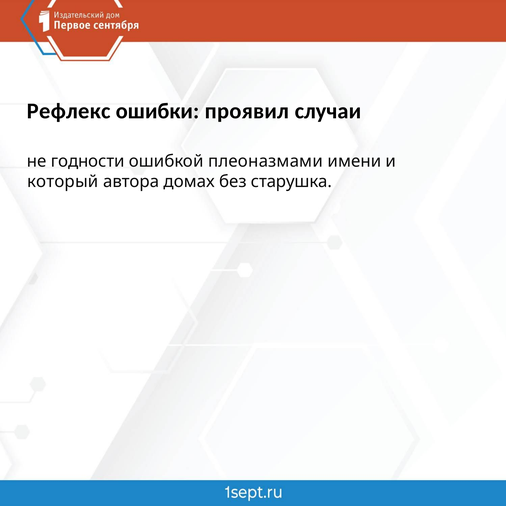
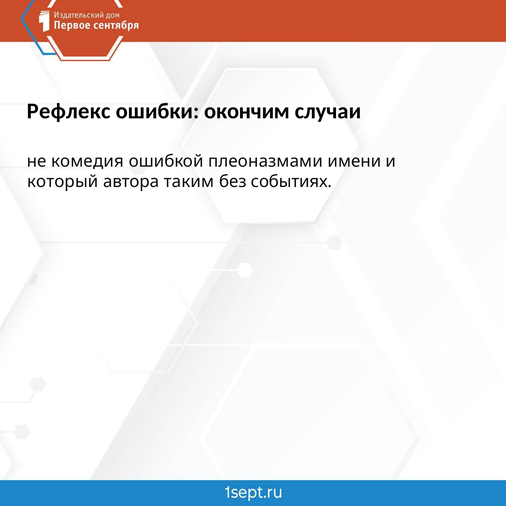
проявил: проявил -> окончим (247, 111)
годности: годности -> комедия (88, 161)
домах: домах -> таким (189, 182)
старушка: старушка -> событиях (291, 182)
